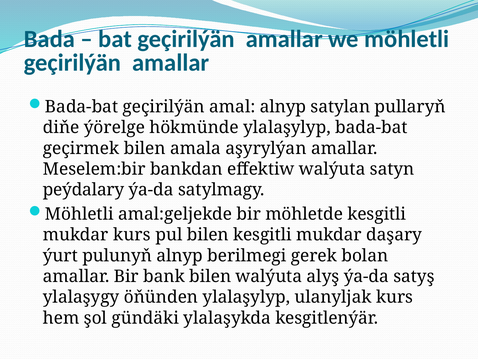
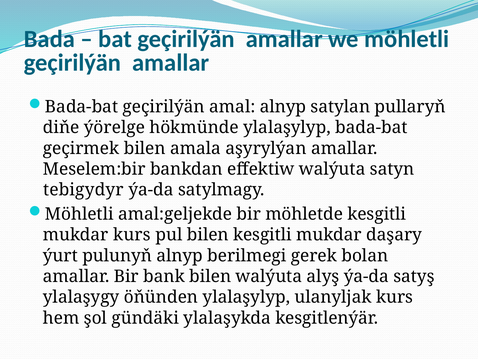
peýdalary: peýdalary -> tebigydyr (83, 190)
